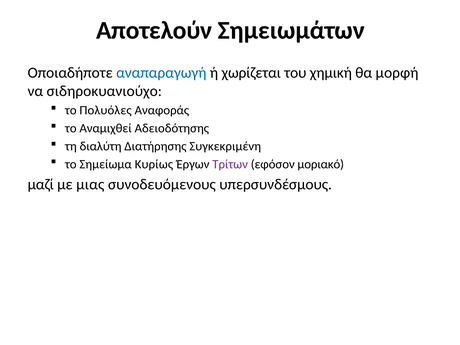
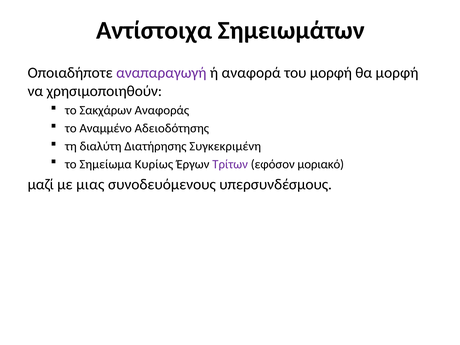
Αποτελούν: Αποτελούν -> Αντίστοιχα (154, 30)
αναπαραγωγή colour: blue -> purple (161, 73)
χωρίζεται: χωρίζεται -> αναφορά (251, 73)
του χημική: χημική -> μορφή (331, 73)
σιδηροκυανιούχο: σιδηροκυανιούχο -> χρησιμοποιηθούν (104, 91)
Πολυόλες: Πολυόλες -> Σακχάρων (106, 110)
Αναμιχθεί: Αναμιχθεί -> Αναμμένο (106, 128)
